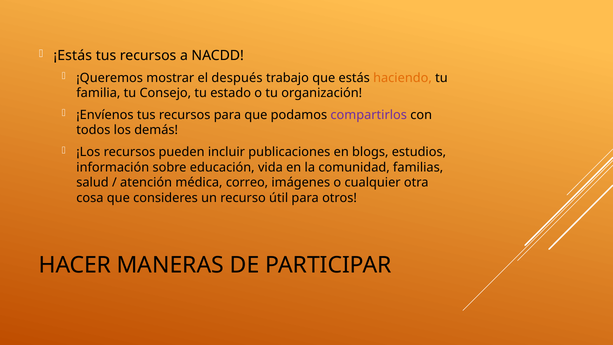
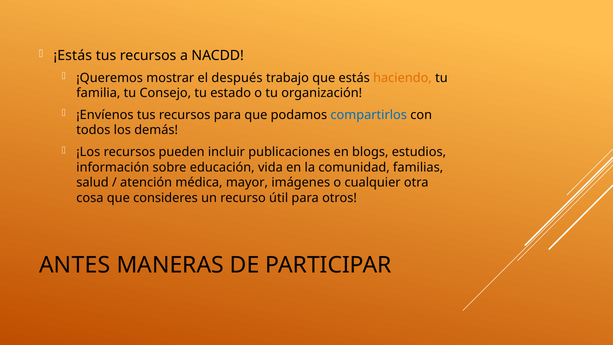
compartirlos colour: purple -> blue (369, 115)
correo: correo -> mayor (247, 183)
HACER: HACER -> ANTES (75, 265)
